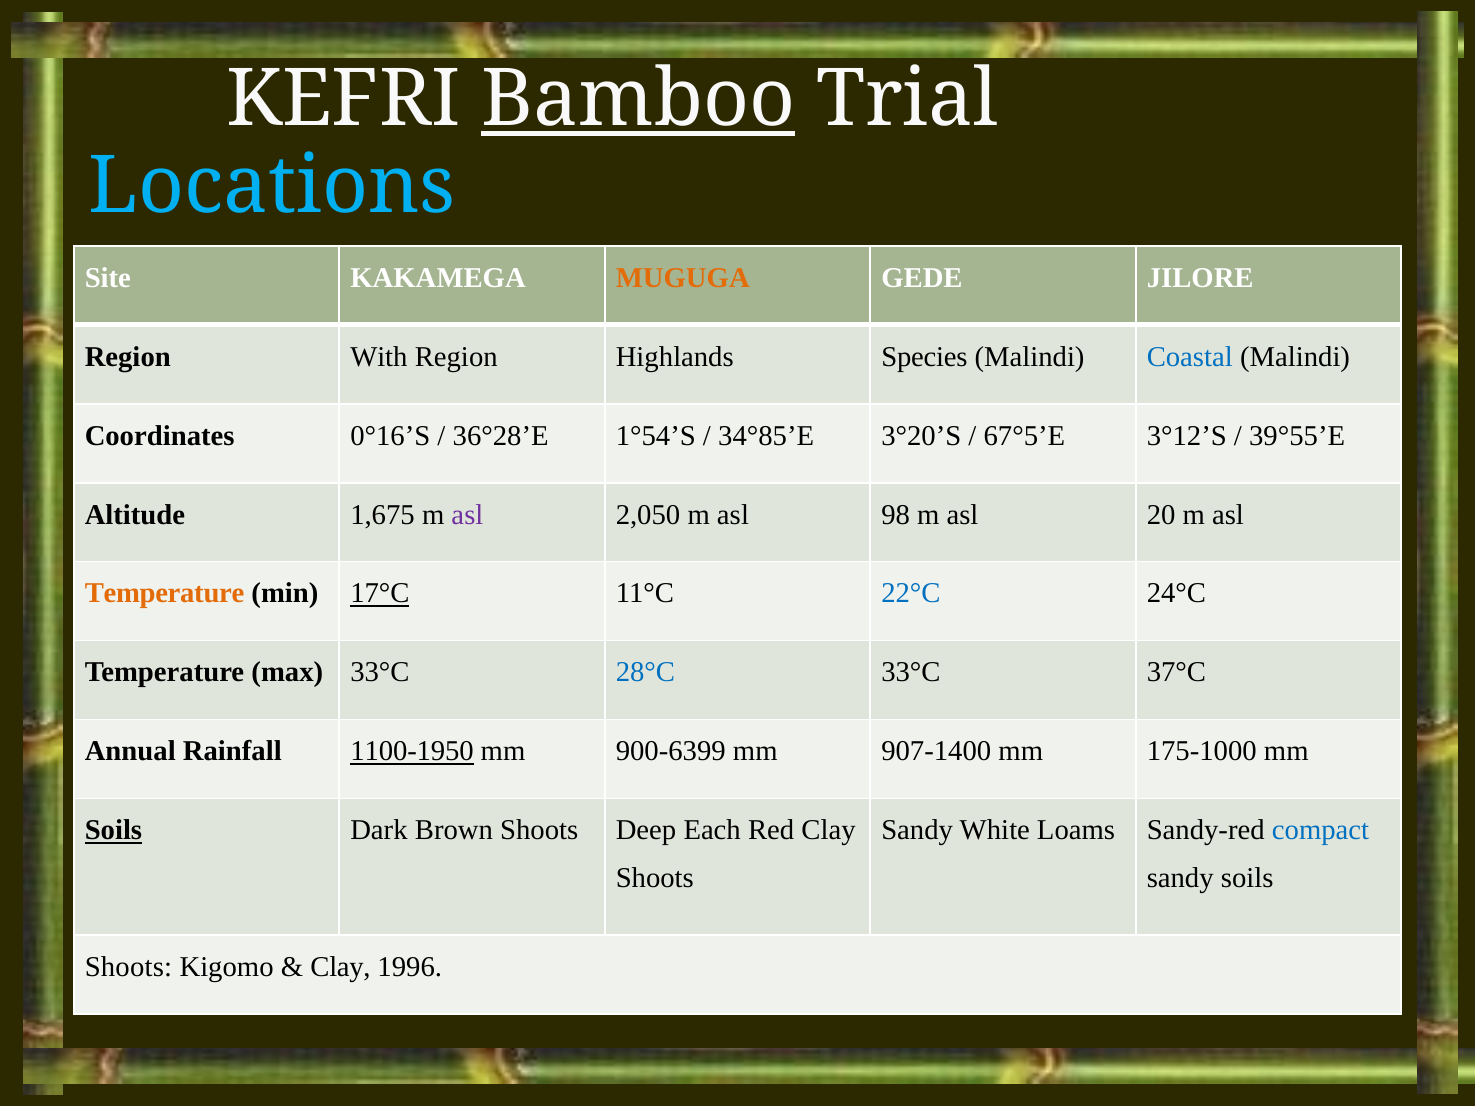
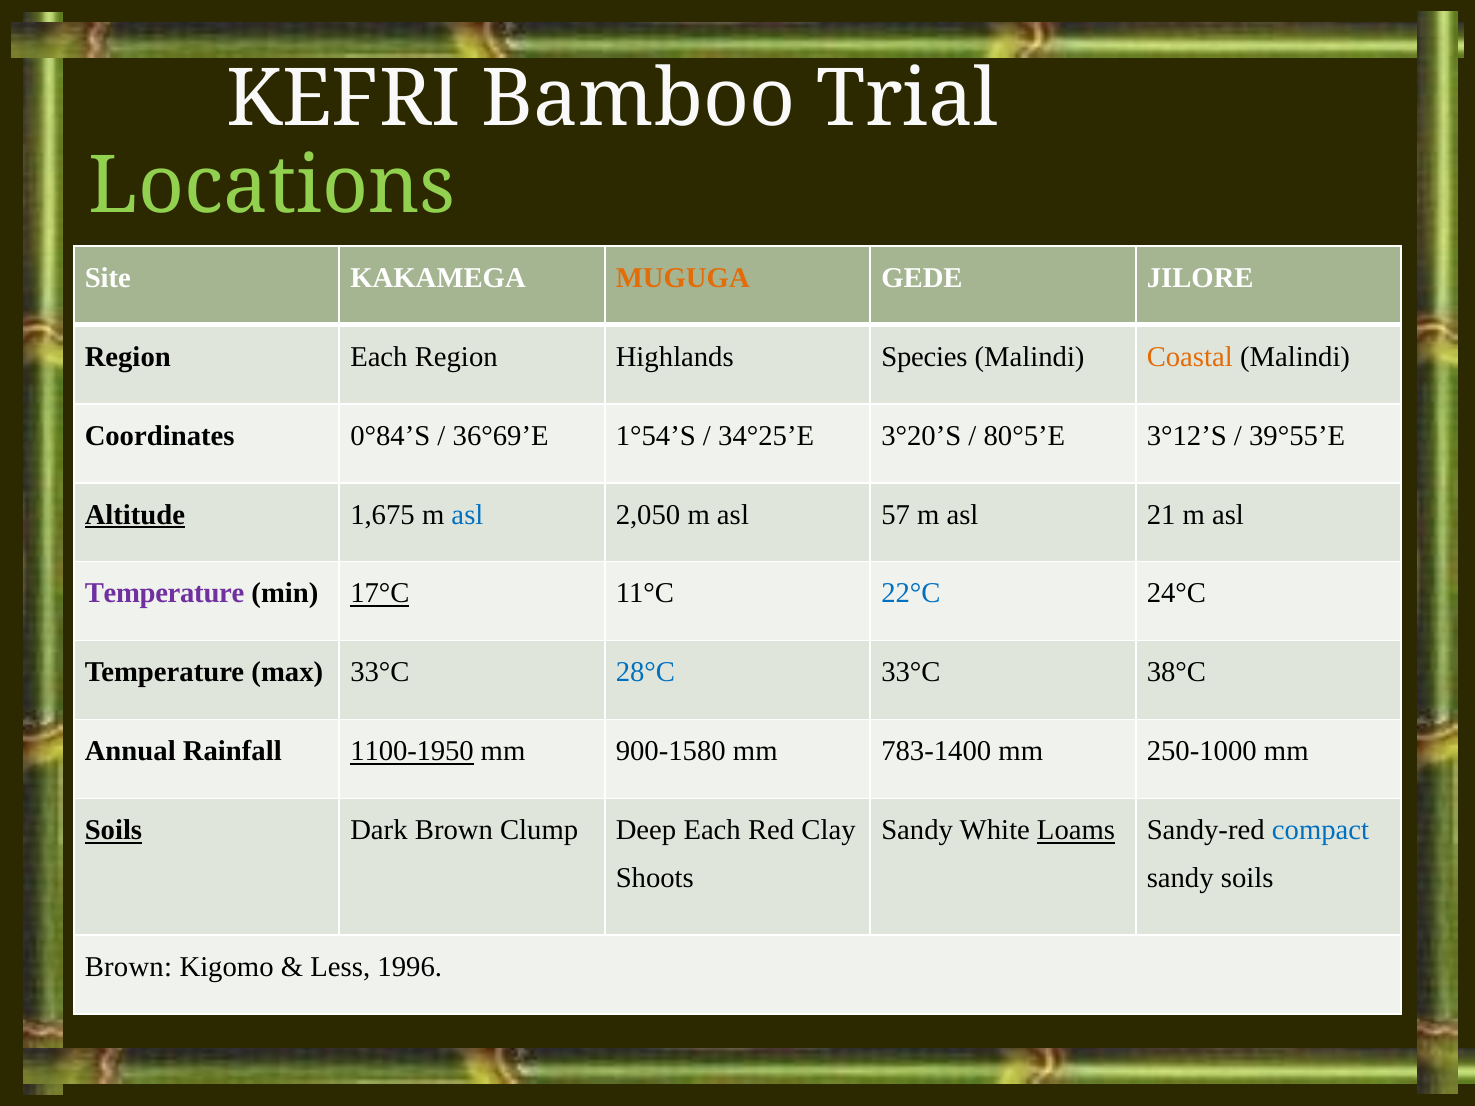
Bamboo underline: present -> none (638, 99)
Locations colour: light blue -> light green (272, 186)
Region With: With -> Each (379, 357)
Coastal colour: blue -> orange (1190, 357)
0°16’S: 0°16’S -> 0°84’S (390, 436)
36°28’E: 36°28’E -> 36°69’E (501, 436)
34°85’E: 34°85’E -> 34°25’E (766, 436)
67°5’E: 67°5’E -> 80°5’E (1024, 436)
Altitude underline: none -> present (135, 515)
asl colour: purple -> blue (467, 515)
98: 98 -> 57 (896, 515)
20: 20 -> 21 (1161, 515)
Temperature colour: orange -> purple (165, 594)
37°C: 37°C -> 38°C (1176, 673)
900-6399: 900-6399 -> 900-1580 (671, 752)
907-1400: 907-1400 -> 783-1400 (936, 752)
175-1000: 175-1000 -> 250-1000 (1202, 752)
Brown Shoots: Shoots -> Clump (539, 831)
Loams underline: none -> present (1076, 831)
Shoots: Shoots -> Brown (128, 967)
Clay: Clay -> Less (340, 967)
